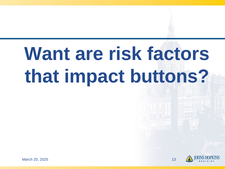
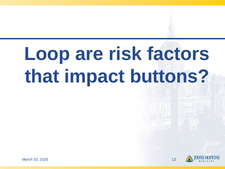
Want: Want -> Loop (47, 54)
